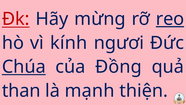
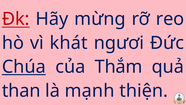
reo underline: present -> none (170, 19)
kính: kính -> khát (69, 43)
Đồng: Đồng -> Thắm (119, 67)
